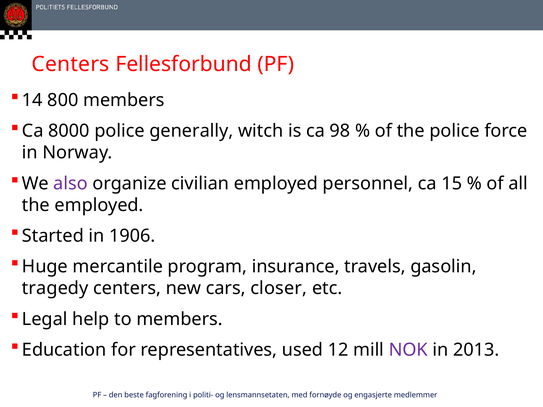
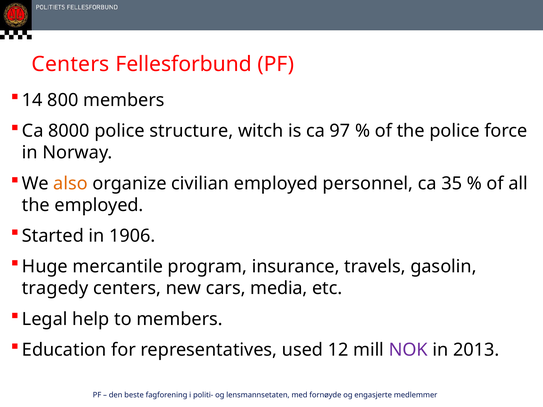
generally: generally -> structure (191, 131)
98: 98 -> 97 (340, 131)
also colour: purple -> orange (71, 184)
15: 15 -> 35 (452, 184)
closer: closer -> media (279, 289)
